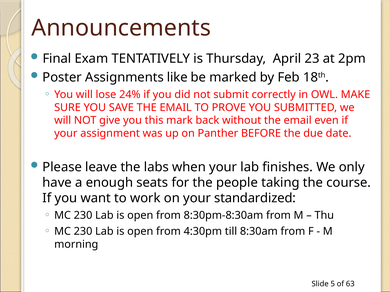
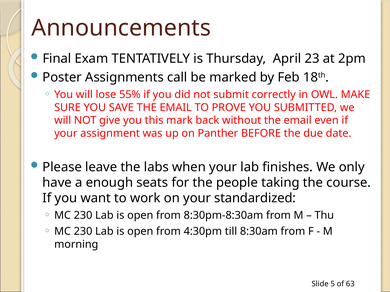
like: like -> call (177, 77)
24%: 24% -> 55% (130, 95)
